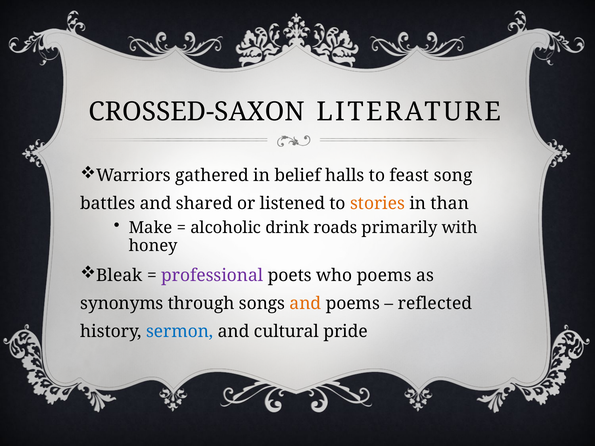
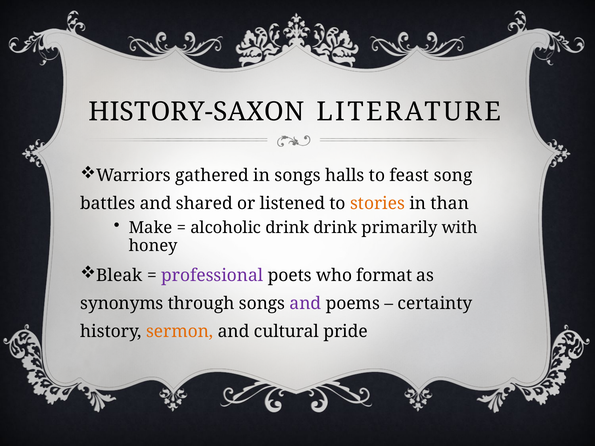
CROSSED-SAXON: CROSSED-SAXON -> HISTORY-SAXON (196, 112)
in belief: belief -> songs (298, 176)
drink roads: roads -> drink (335, 228)
who poems: poems -> format (384, 276)
and colour: orange -> purple (305, 304)
reflected: reflected -> certainty (435, 304)
sermon colour: blue -> orange (180, 332)
